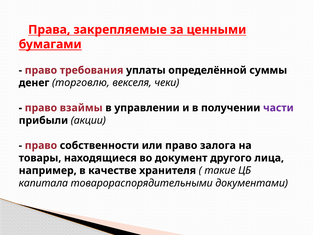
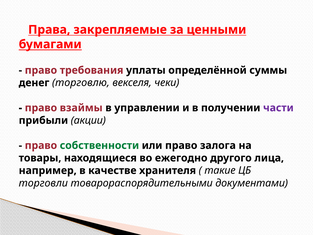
собственности colour: black -> green (99, 145)
документ: документ -> ежегодно (181, 158)
капитала: капитала -> торговли (43, 183)
